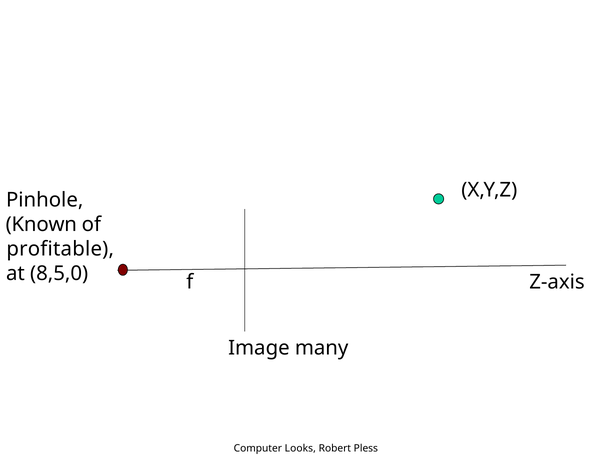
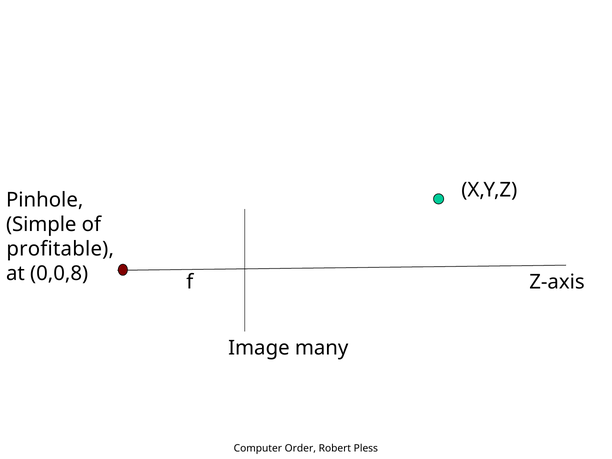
Known: Known -> Simple (41, 225)
8,5,0: 8,5,0 -> 0,0,8 (59, 274)
Looks: Looks -> Order (300, 448)
